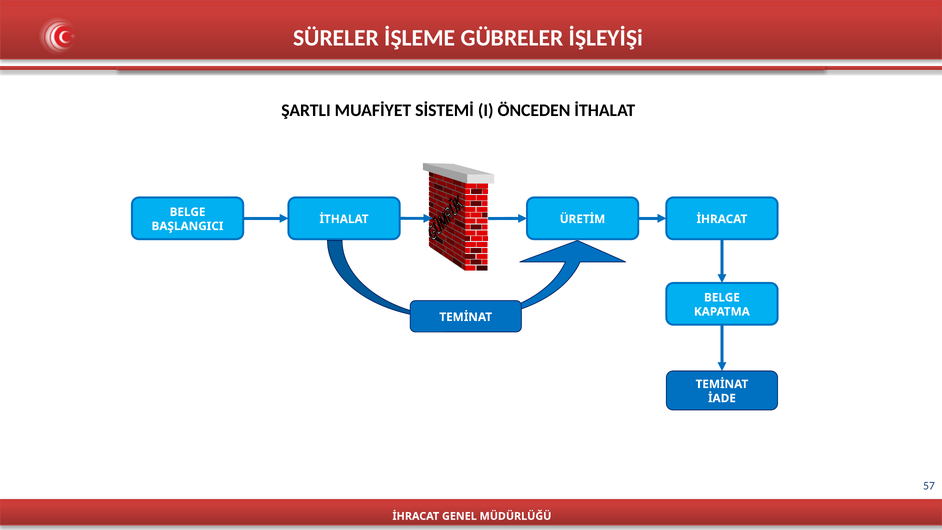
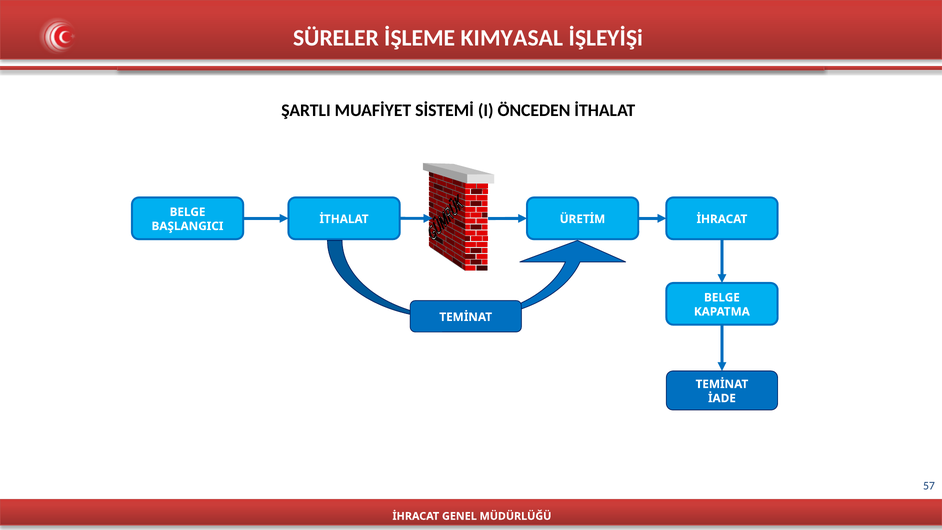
GÜBRELER: GÜBRELER -> KIMYASAL (512, 38)
